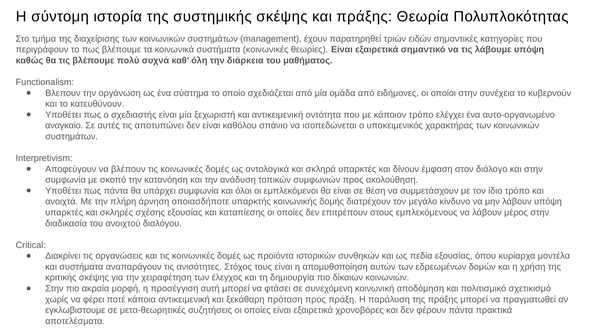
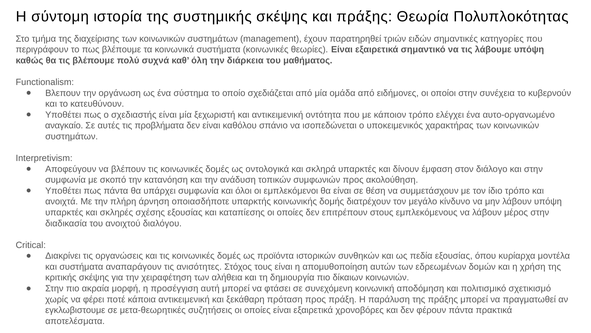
αποτυπώνει: αποτυπώνει -> προβλήματα (159, 125)
έλεγχος: έλεγχος -> αλήθεια (227, 277)
